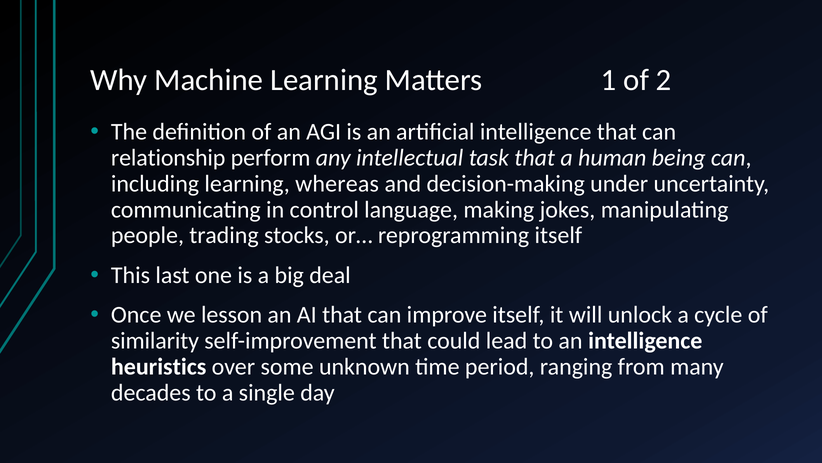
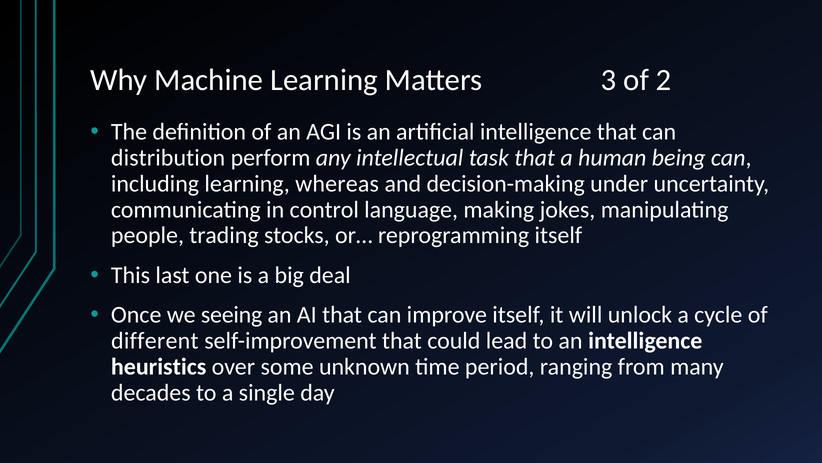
1: 1 -> 3 (609, 80)
relationship: relationship -> distribution (168, 158)
lesson: lesson -> seeing (232, 314)
similarity: similarity -> different (155, 340)
